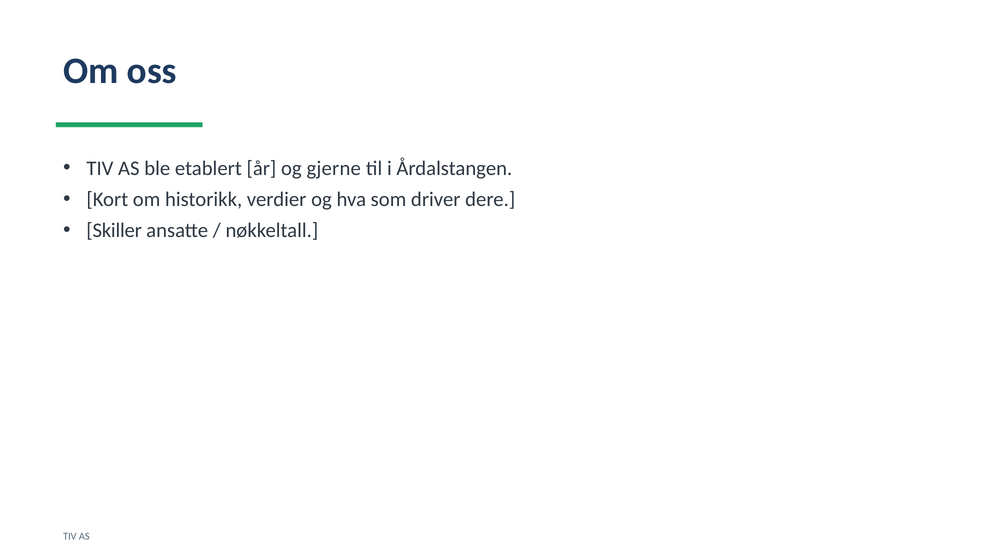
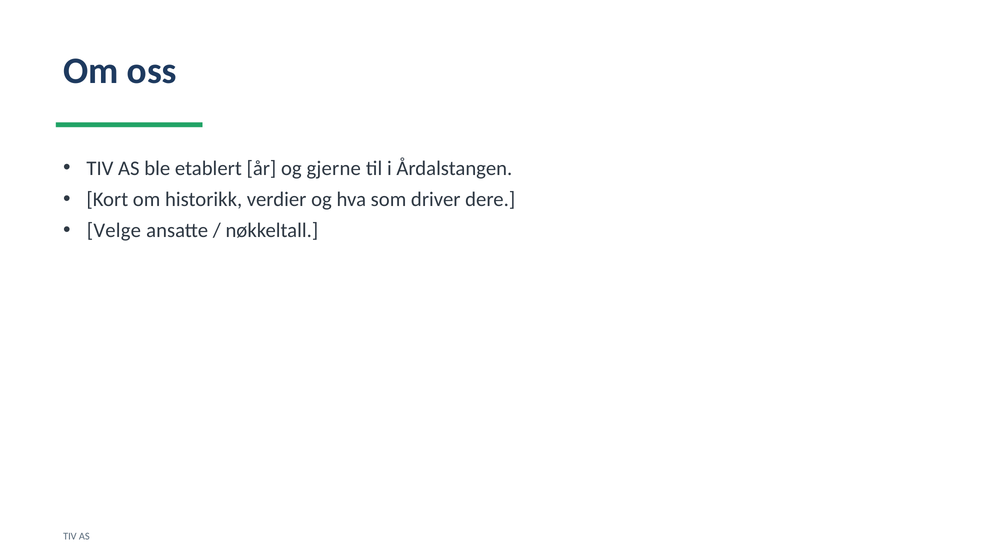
Skiller: Skiller -> Velge (114, 230)
